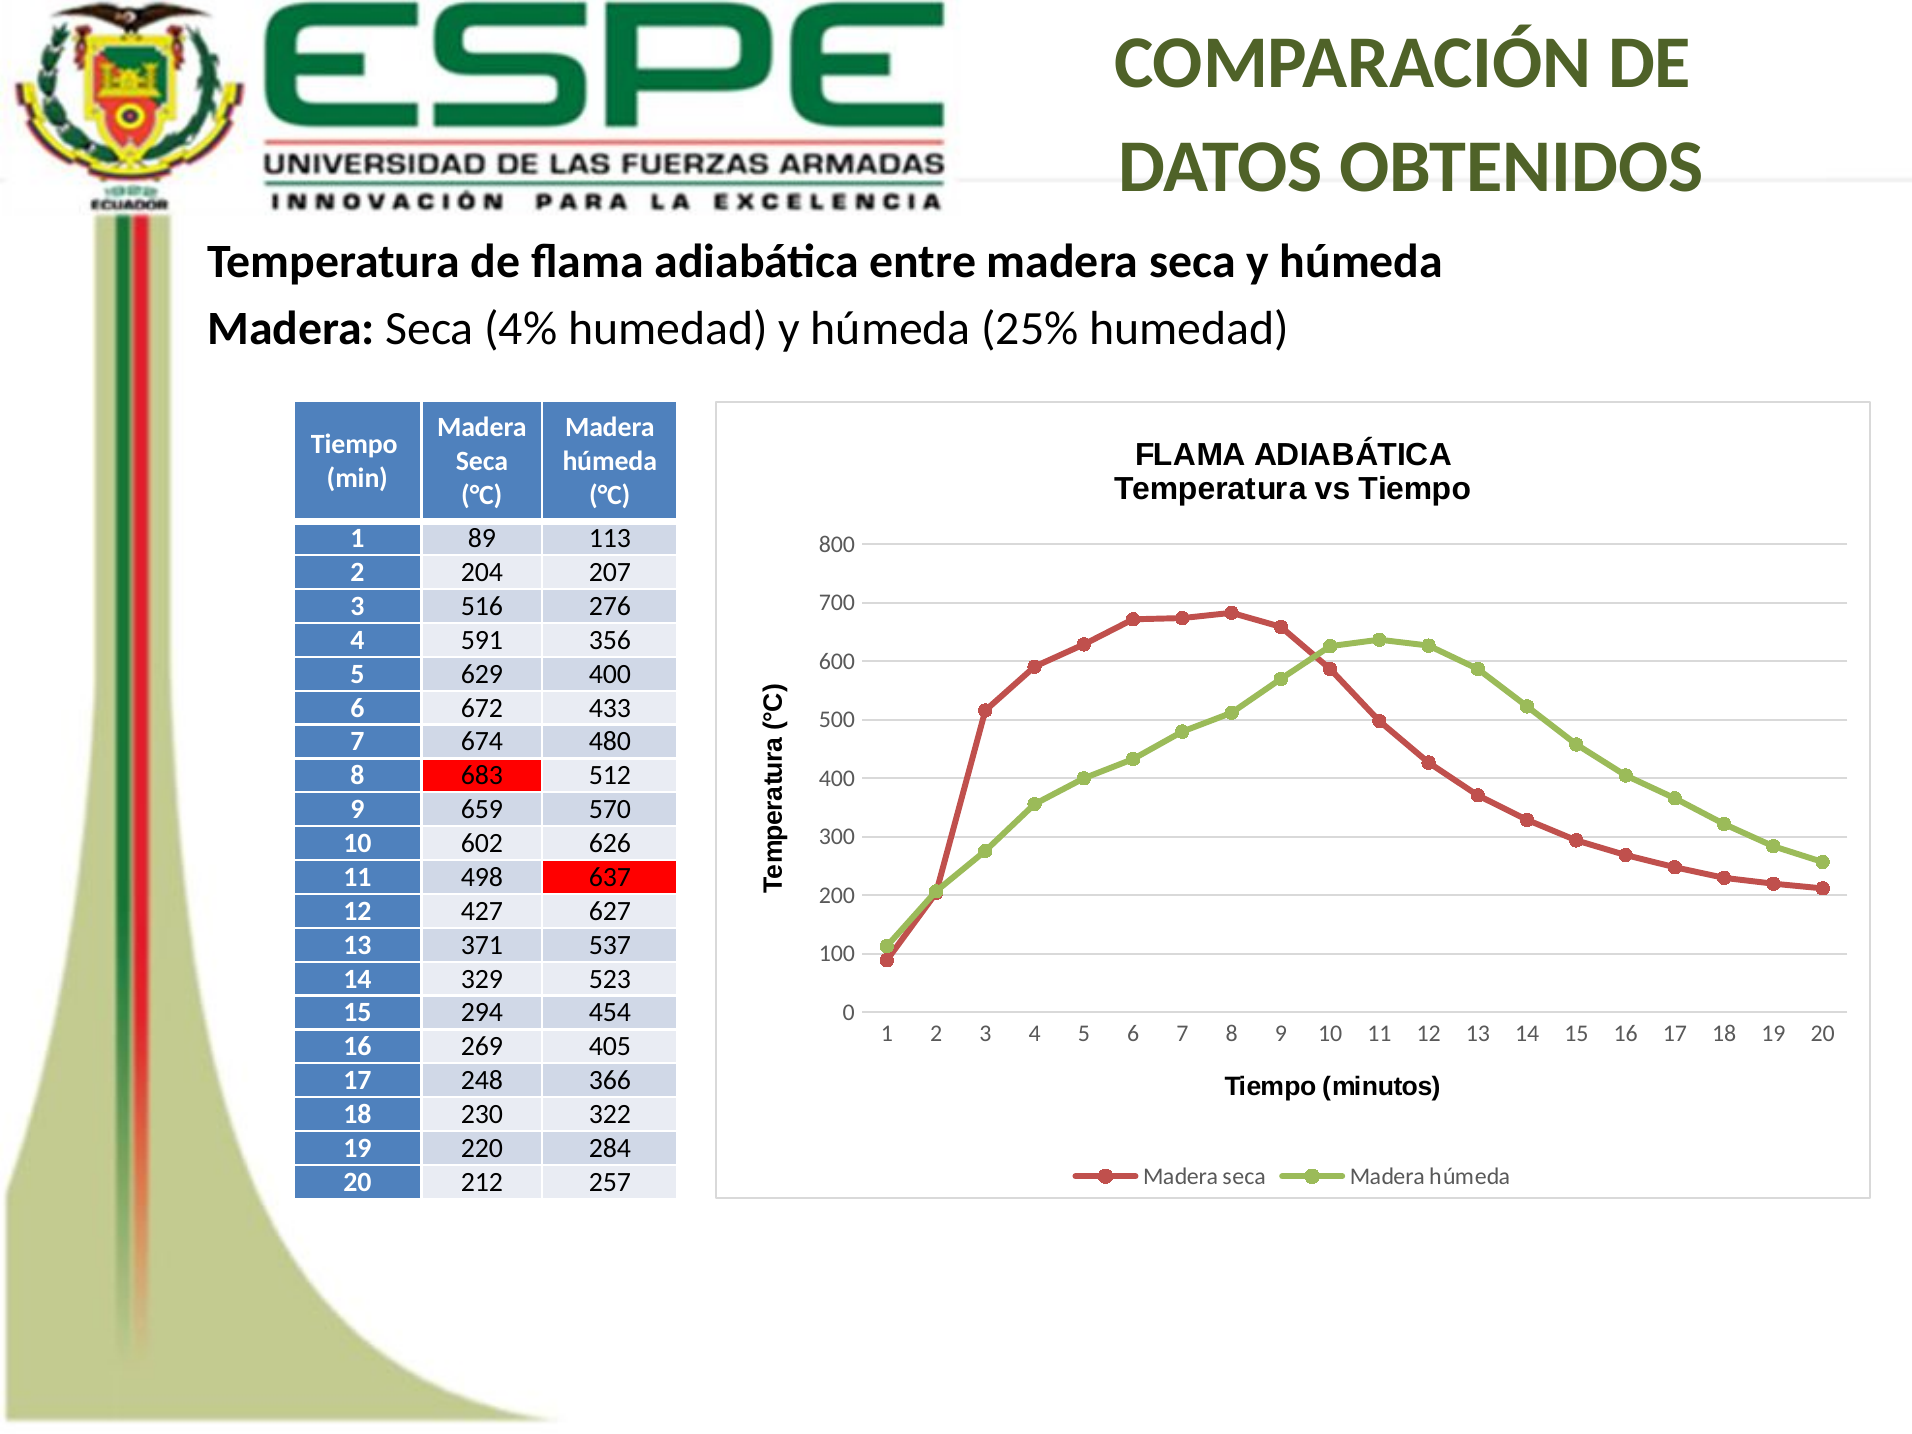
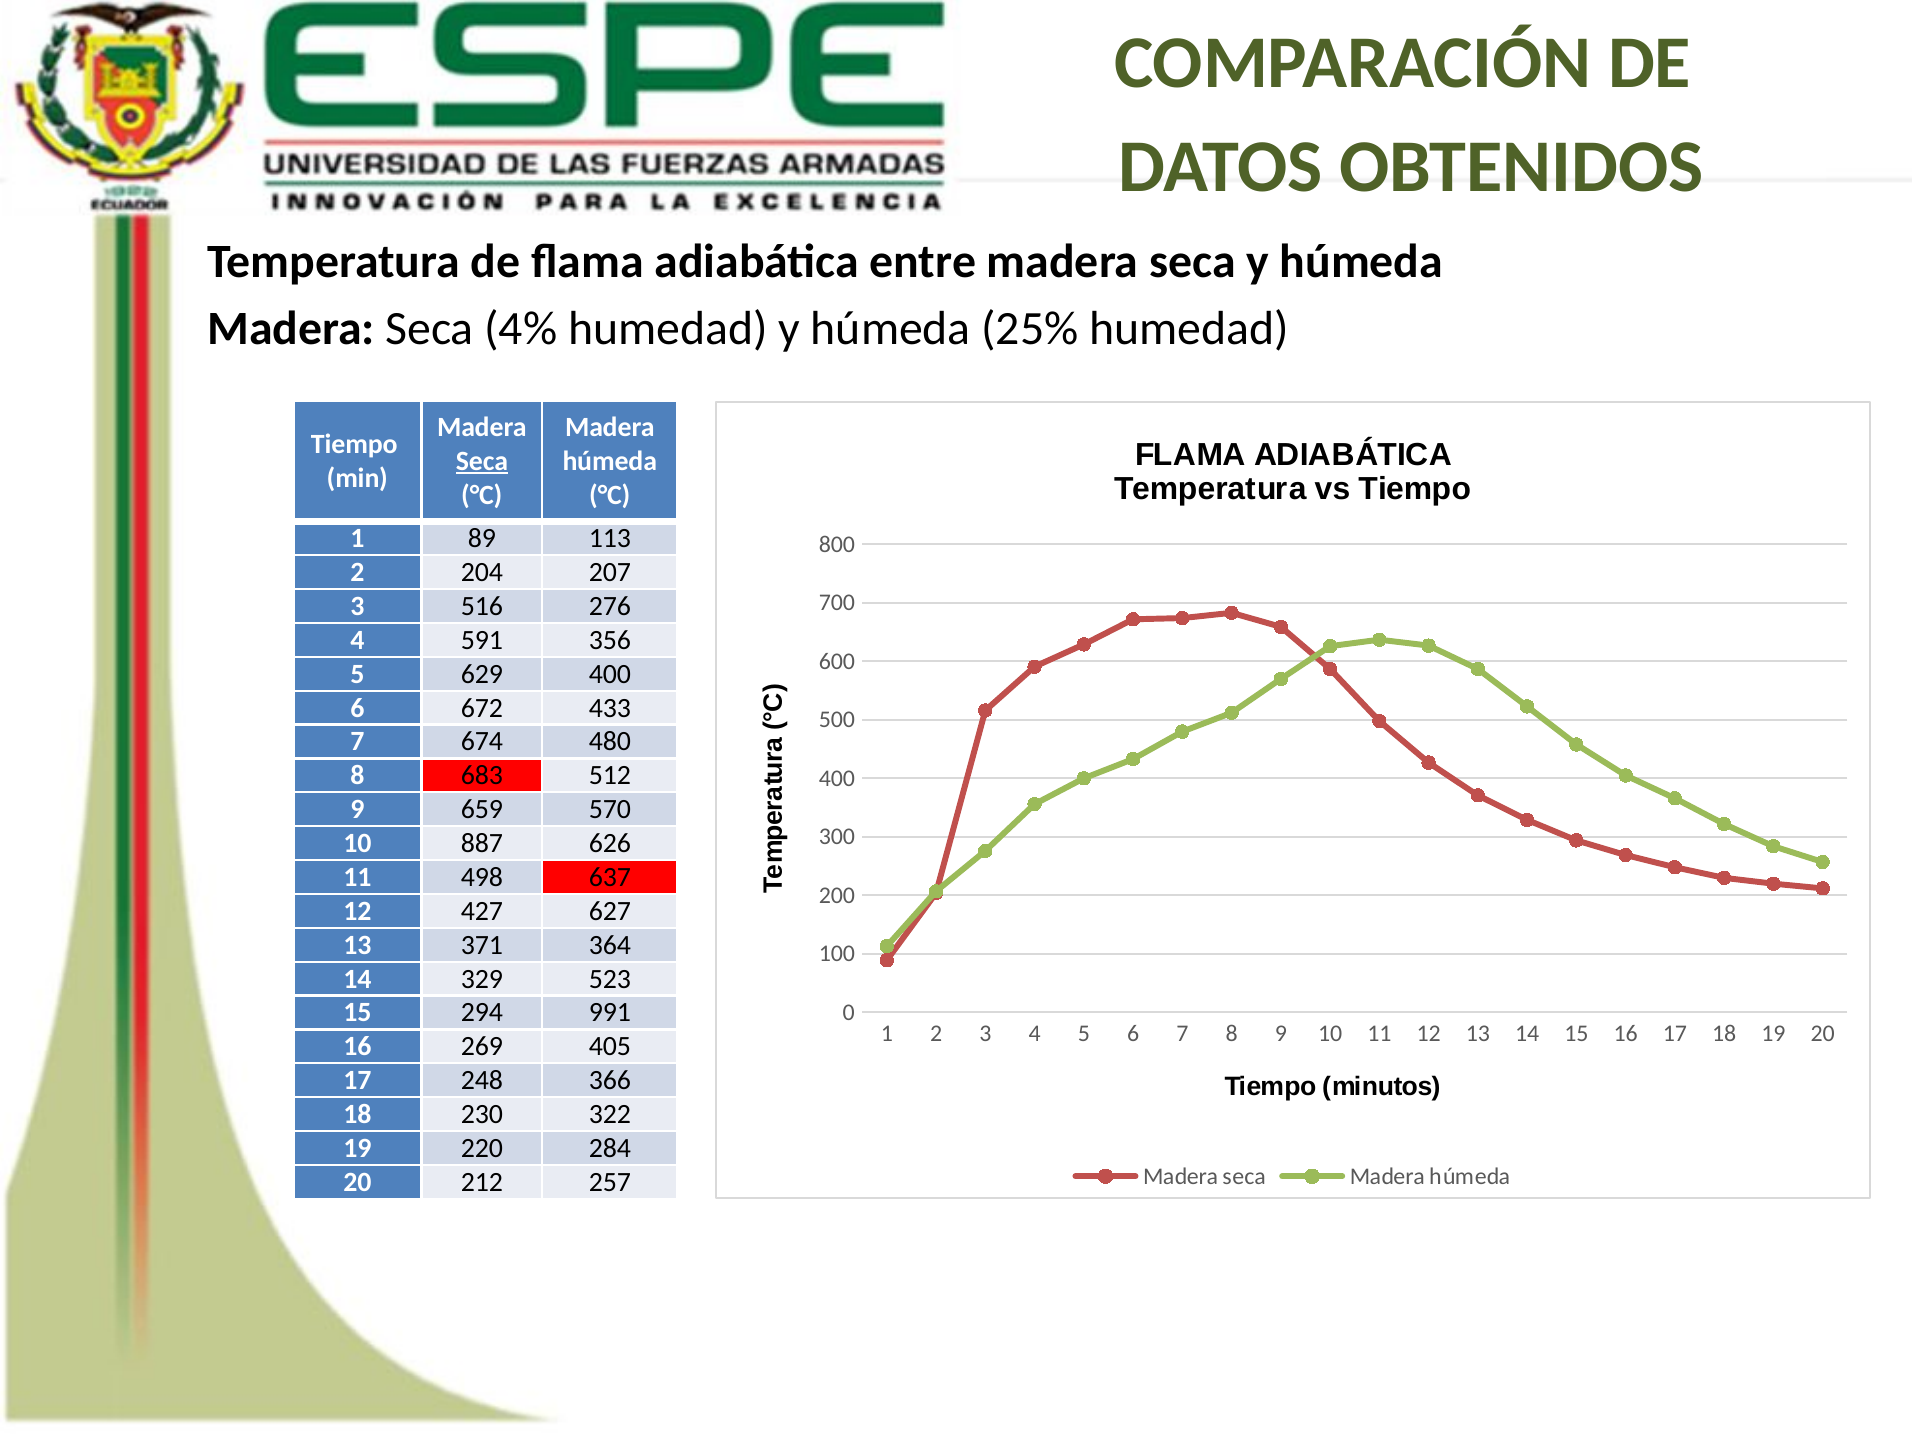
Seca underline: none -> present (482, 461)
602: 602 -> 887 (482, 843)
537: 537 -> 364 (610, 945)
454: 454 -> 991 (610, 1013)
